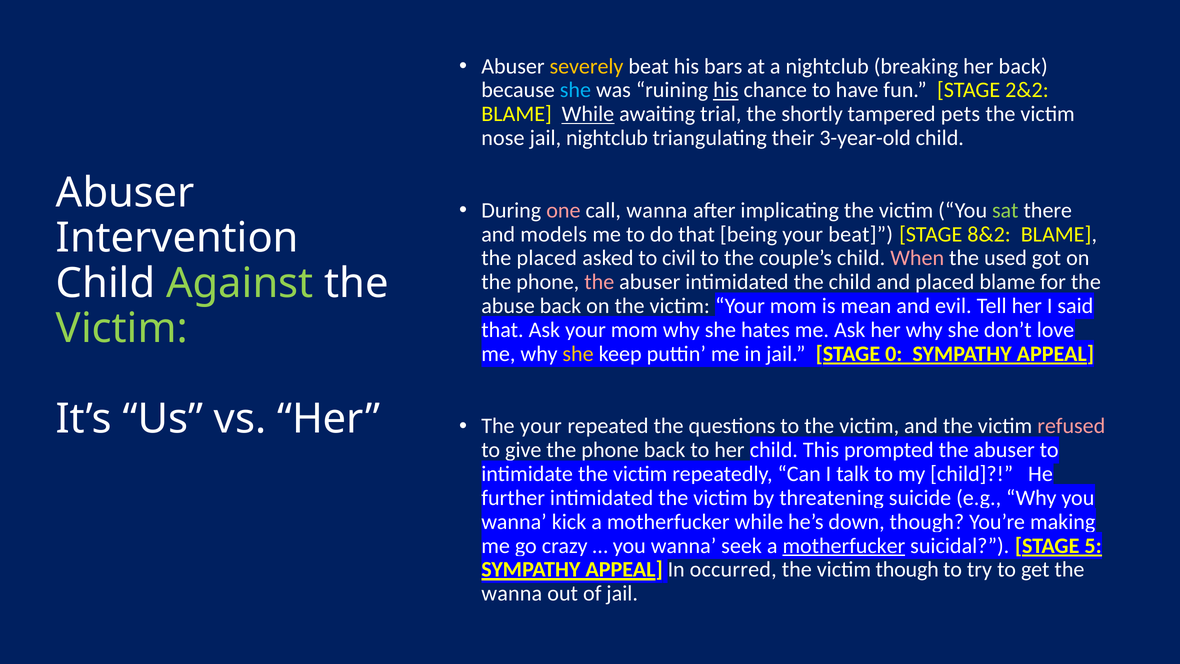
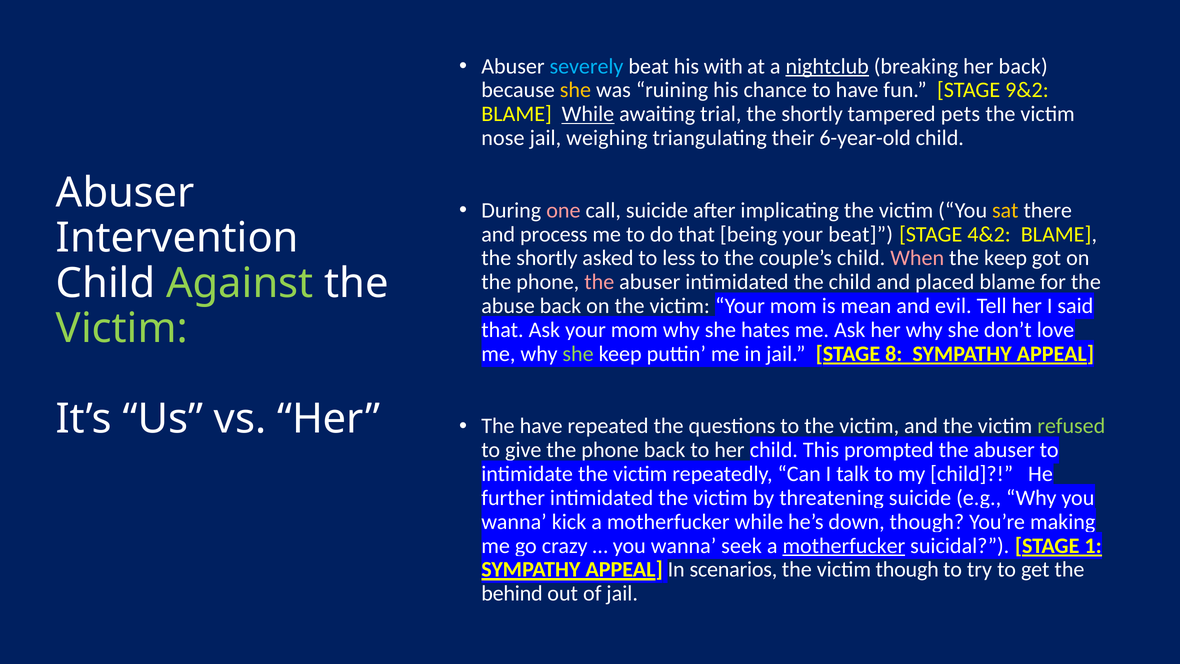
severely colour: yellow -> light blue (586, 66)
bars: bars -> with (723, 66)
nightclub underline: none -> present (827, 66)
she colour: light blue -> yellow (575, 90)
his underline: present -> none (726, 90)
2&2: 2&2 -> 9&2 (1027, 90)
jail nightclub: nightclub -> weighing (607, 138)
3-year-old: 3-year-old -> 6-year-old (865, 138)
call wanna: wanna -> suicide (657, 210)
sat colour: light green -> yellow (1005, 210)
models: models -> process (554, 234)
8&2: 8&2 -> 4&2 (989, 234)
placed: placed -> shortly (547, 258)
civil: civil -> less (679, 258)
the used: used -> keep (1006, 258)
she colour: yellow -> light green (578, 354)
0: 0 -> 8 (894, 354)
The your: your -> have (541, 426)
refused colour: pink -> light green (1071, 426)
5: 5 -> 1 (1093, 546)
occurred: occurred -> scenarios (733, 569)
wanna: wanna -> behind (512, 593)
